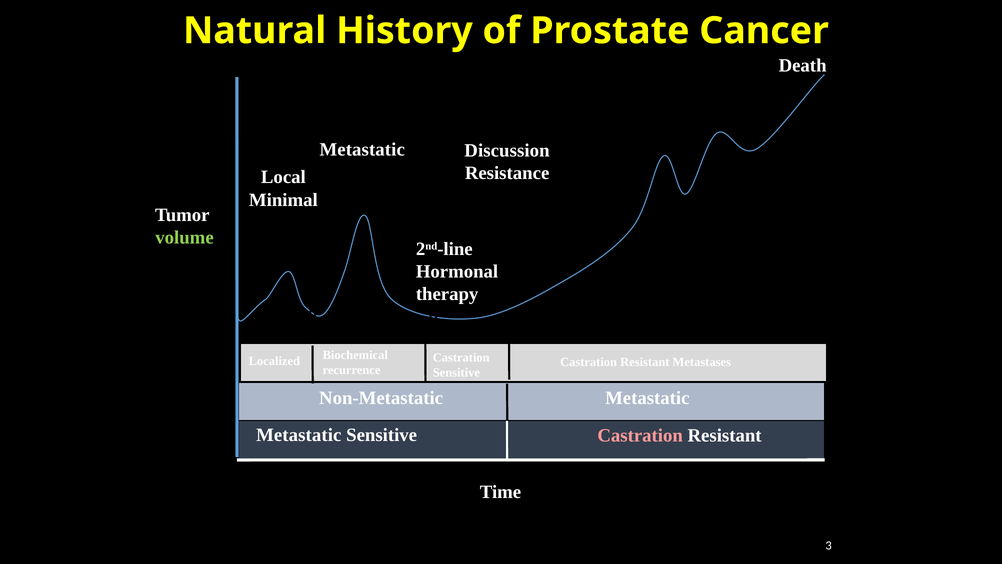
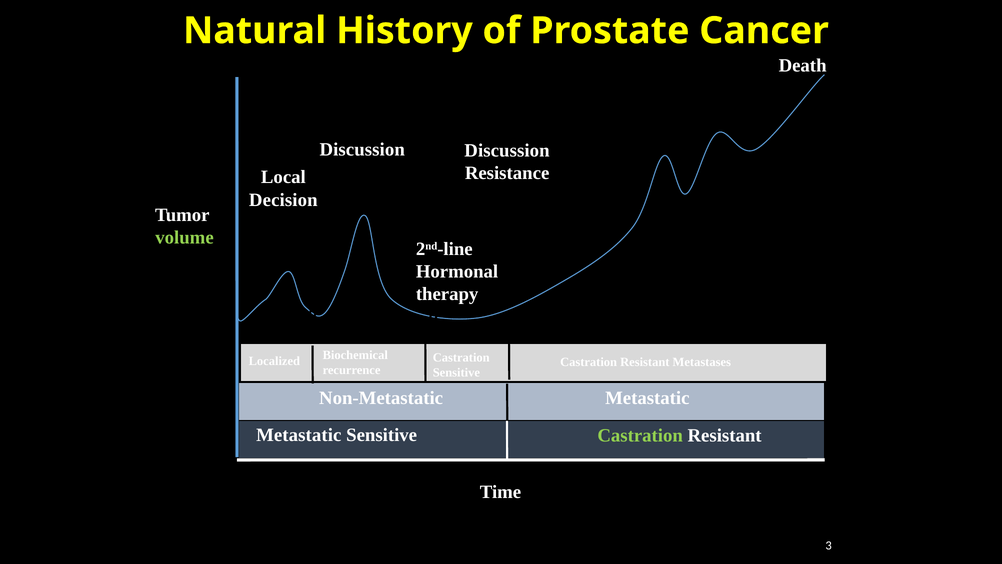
Metastatic: Metastatic -> Discussion (362, 149)
Minimal: Minimal -> Decision (283, 200)
Castration colour: pink -> light green (640, 435)
